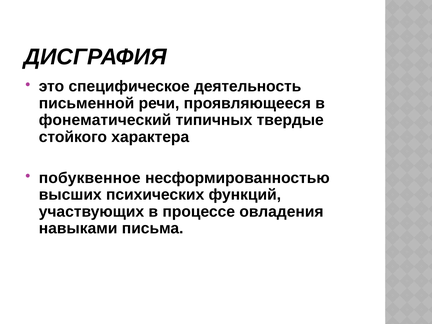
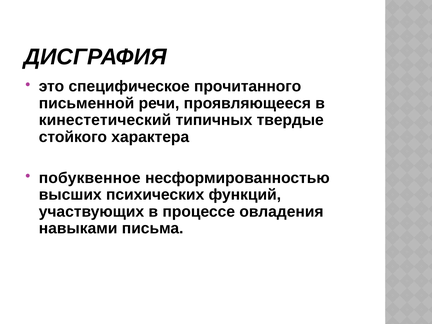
деятельность: деятельность -> прочитанного (248, 86)
фонематический: фонематический -> кинестетический (105, 120)
